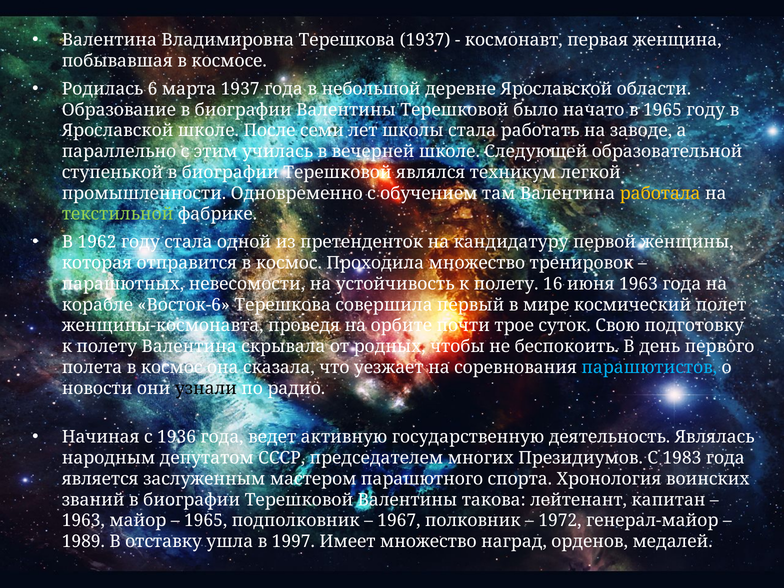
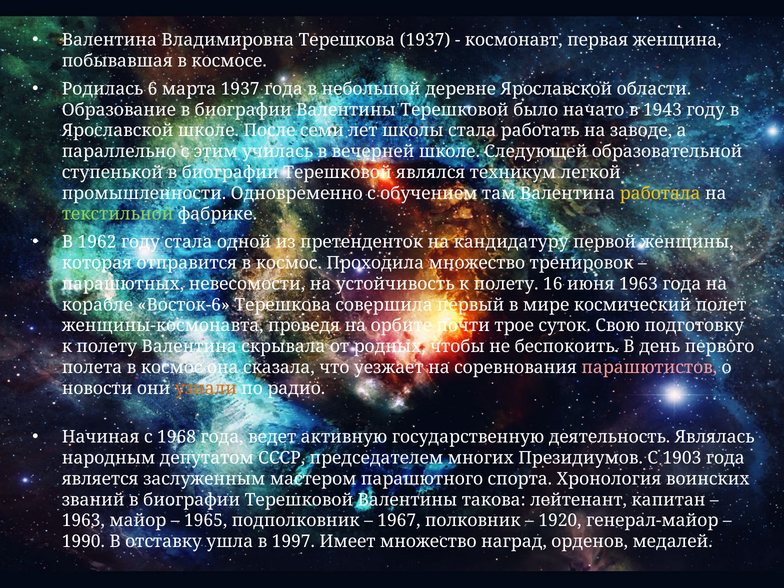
в 1965: 1965 -> 1943 (662, 110)
парашютистов colour: light blue -> pink (649, 367)
узнали colour: black -> orange (206, 388)
1936: 1936 -> 1968 (177, 437)
1983: 1983 -> 1903 (682, 458)
1972: 1972 -> 1920 (560, 521)
1989: 1989 -> 1990 (83, 542)
